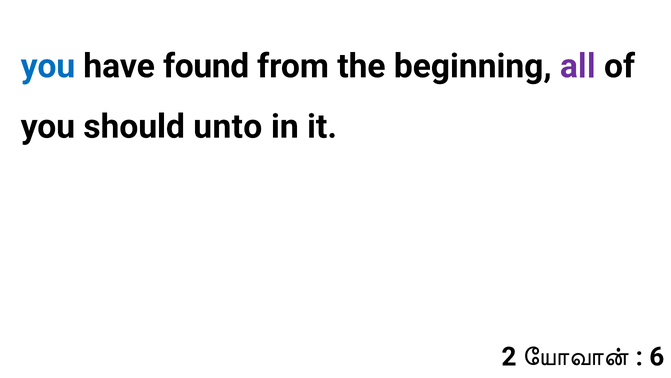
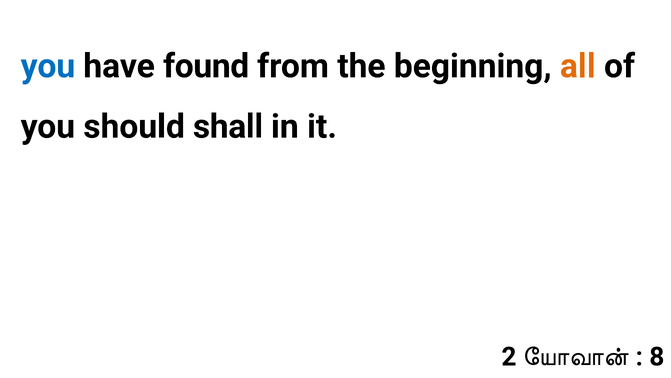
all colour: purple -> orange (578, 66)
unto: unto -> shall (228, 126)
6: 6 -> 8 (657, 356)
